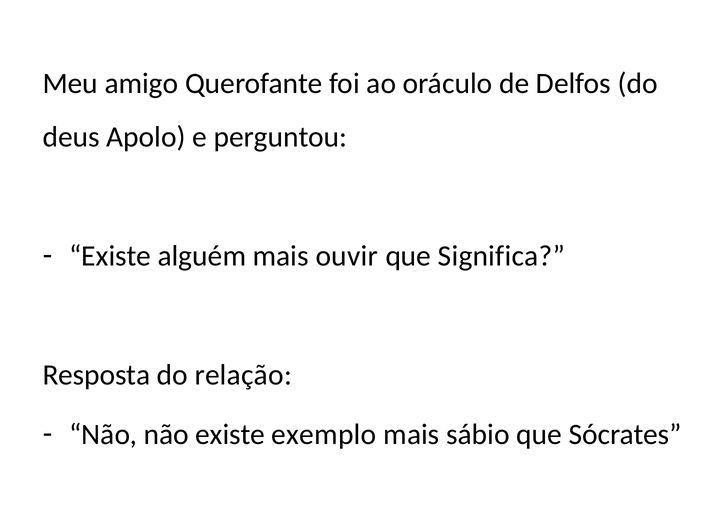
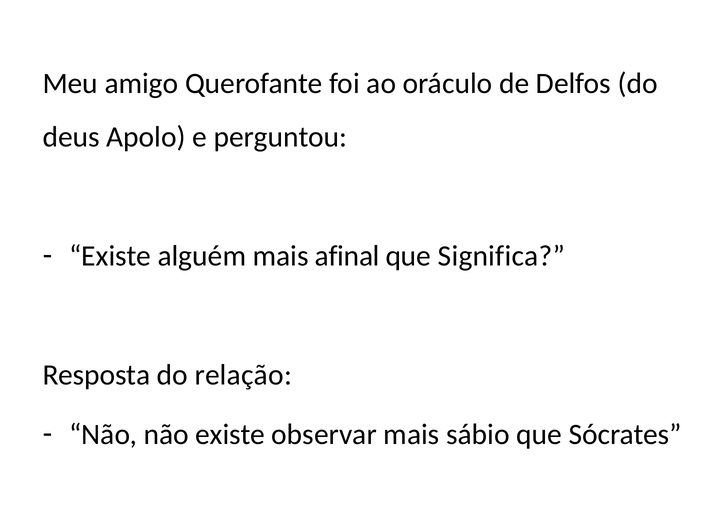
ouvir: ouvir -> afinal (347, 256)
exemplo: exemplo -> observar (324, 434)
